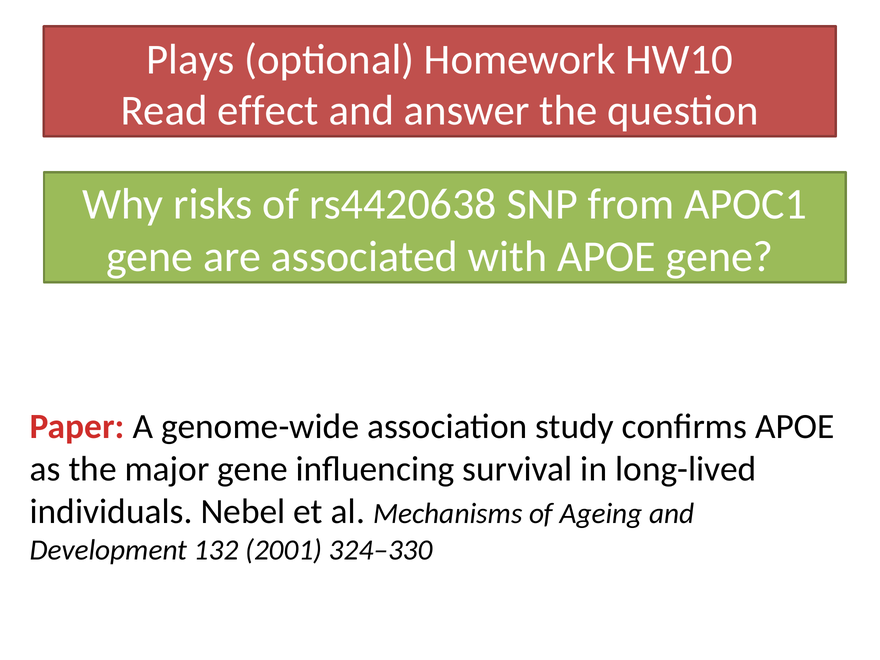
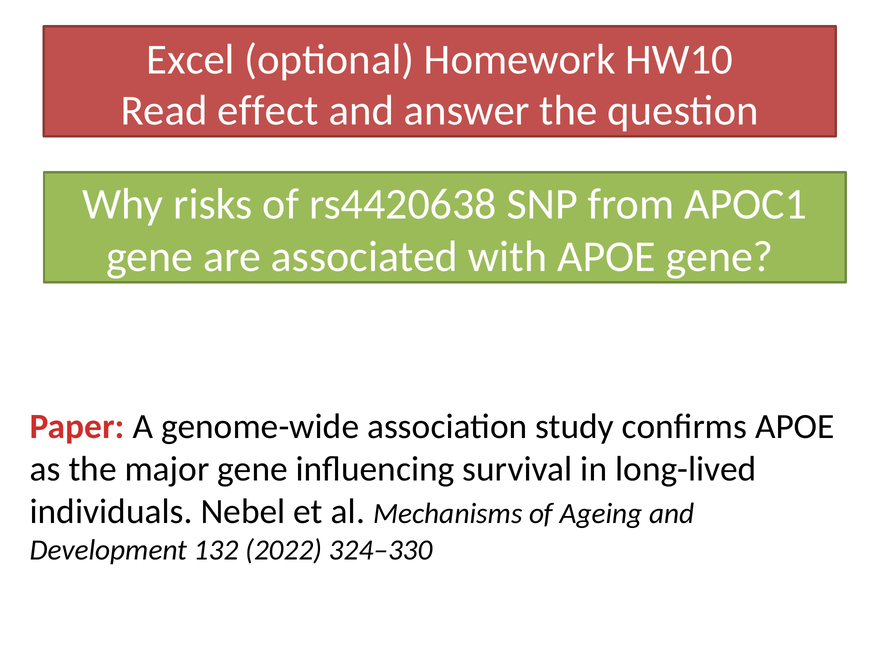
Plays: Plays -> Excel (190, 59)
2001: 2001 -> 2022 (284, 550)
